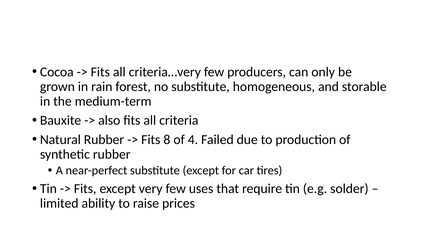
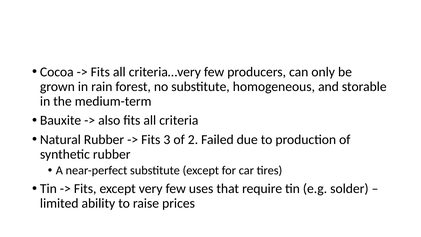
8: 8 -> 3 (167, 139)
4: 4 -> 2 (193, 139)
